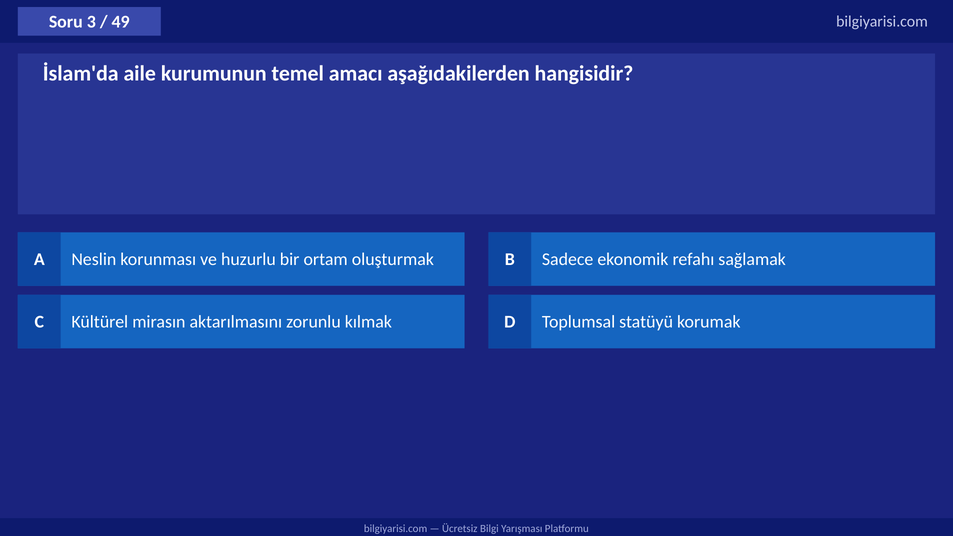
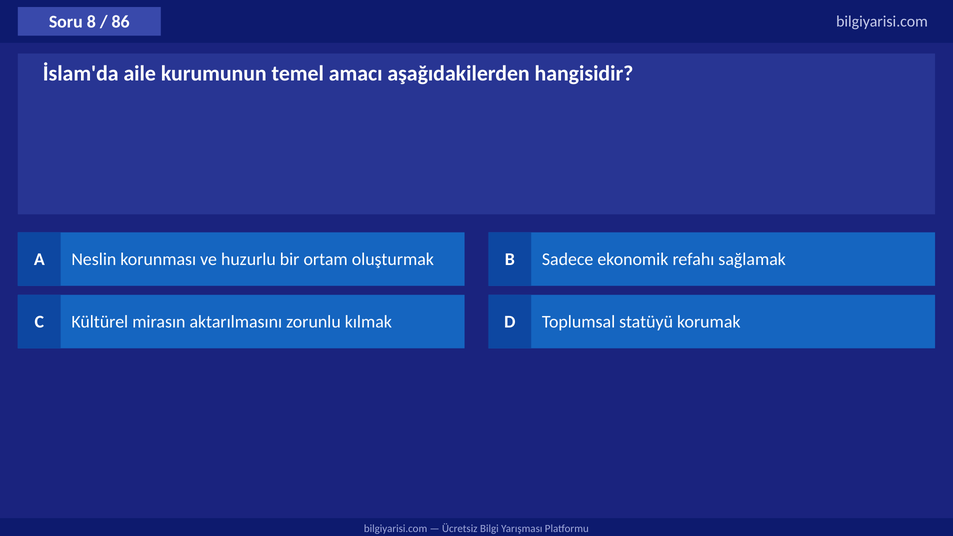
3: 3 -> 8 (91, 22)
49: 49 -> 86 (121, 22)
